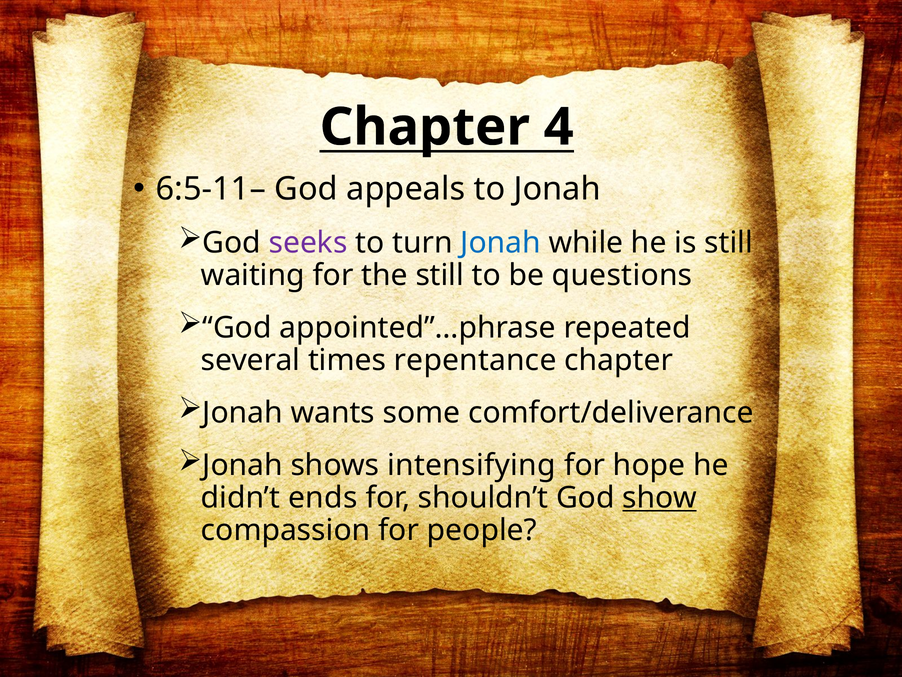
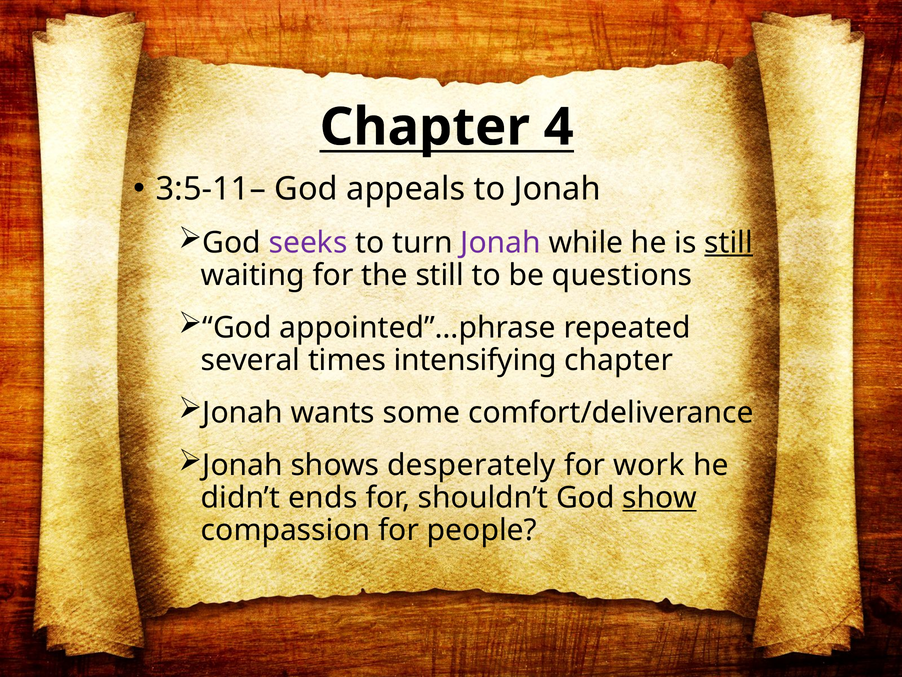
6:5-11–: 6:5-11– -> 3:5-11– (211, 189)
Jonah colour: blue -> purple (501, 243)
still underline: none -> present (729, 243)
repentance: repentance -> intensifying (475, 360)
intensifying: intensifying -> desperately (471, 465)
hope: hope -> work (649, 465)
